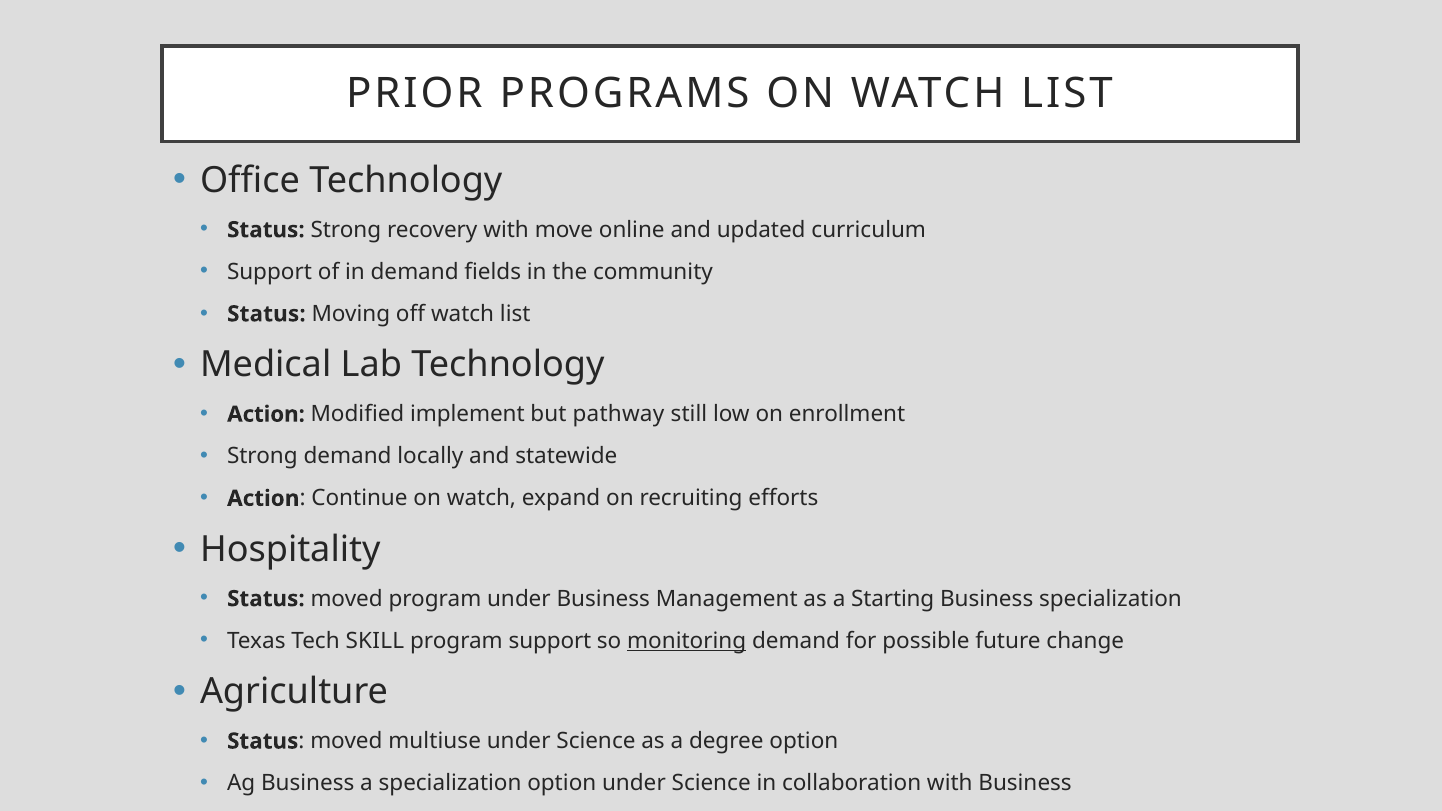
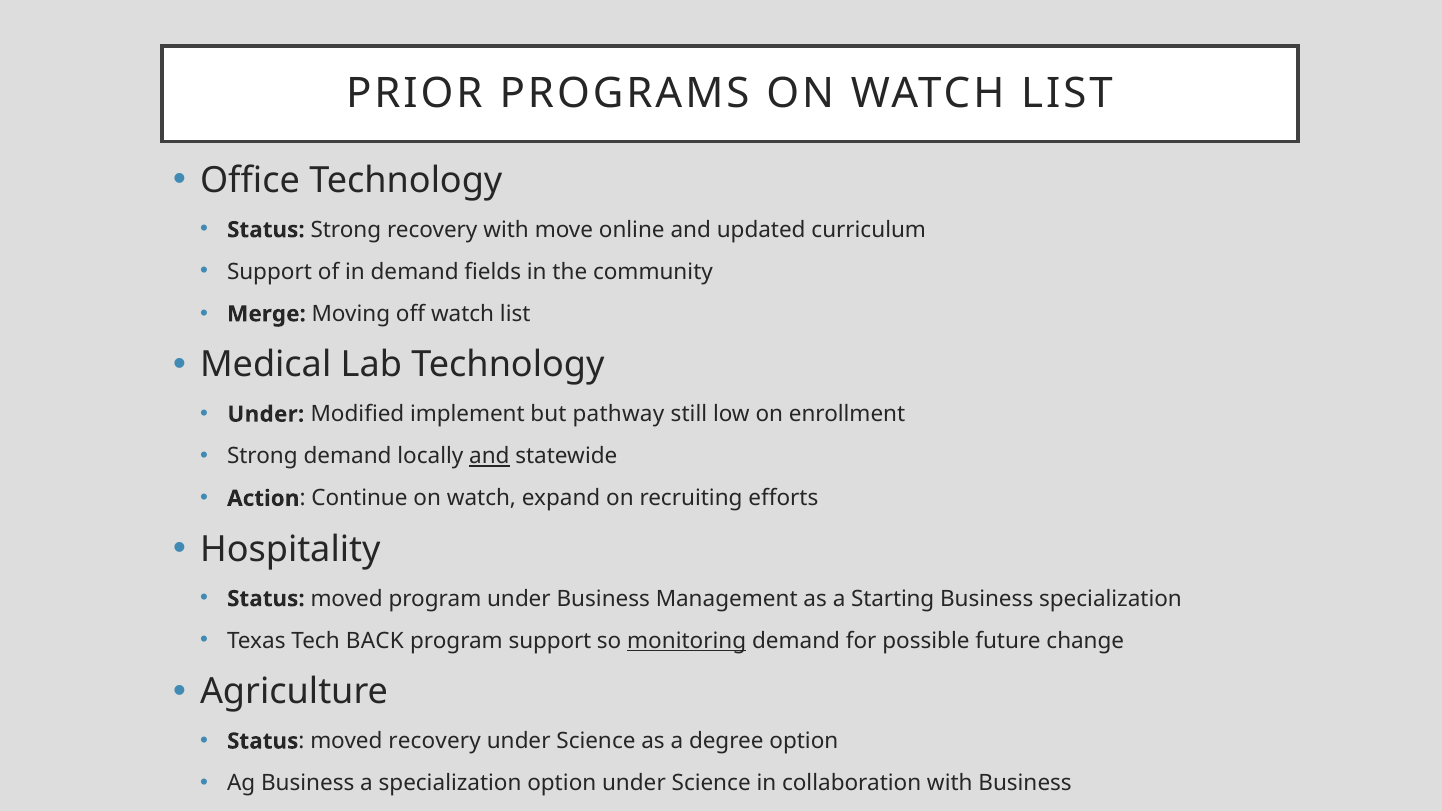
Status: Status -> Merge (266, 314)
Action: Action -> Under (266, 414)
and underline: none -> present (489, 456)
SKILL: SKILL -> BACK (375, 641)
moved multiuse: multiuse -> recovery (435, 741)
